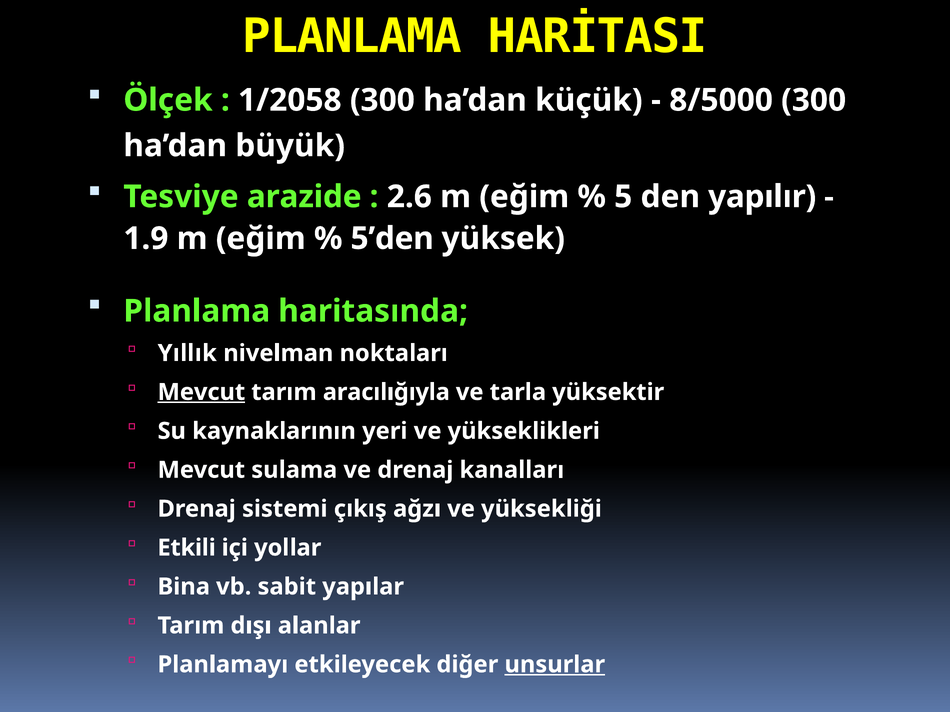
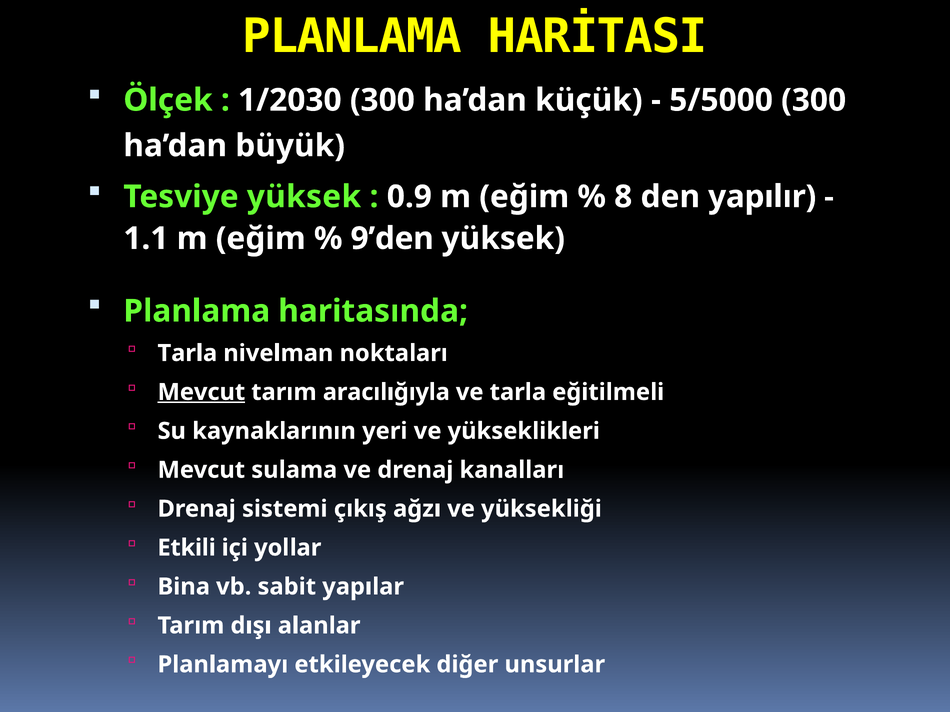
1/2058: 1/2058 -> 1/2030 (290, 100)
8/5000: 8/5000 -> 5/5000 (721, 100)
Tesviye arazide: arazide -> yüksek (304, 197)
2.6: 2.6 -> 0.9 (409, 197)
5: 5 -> 8 (623, 197)
1.9: 1.9 -> 1.1 (146, 239)
5’den: 5’den -> 9’den (392, 239)
Yıllık: Yıllık -> Tarla (187, 353)
yüksektir: yüksektir -> eğitilmeli (608, 392)
unsurlar underline: present -> none (555, 665)
